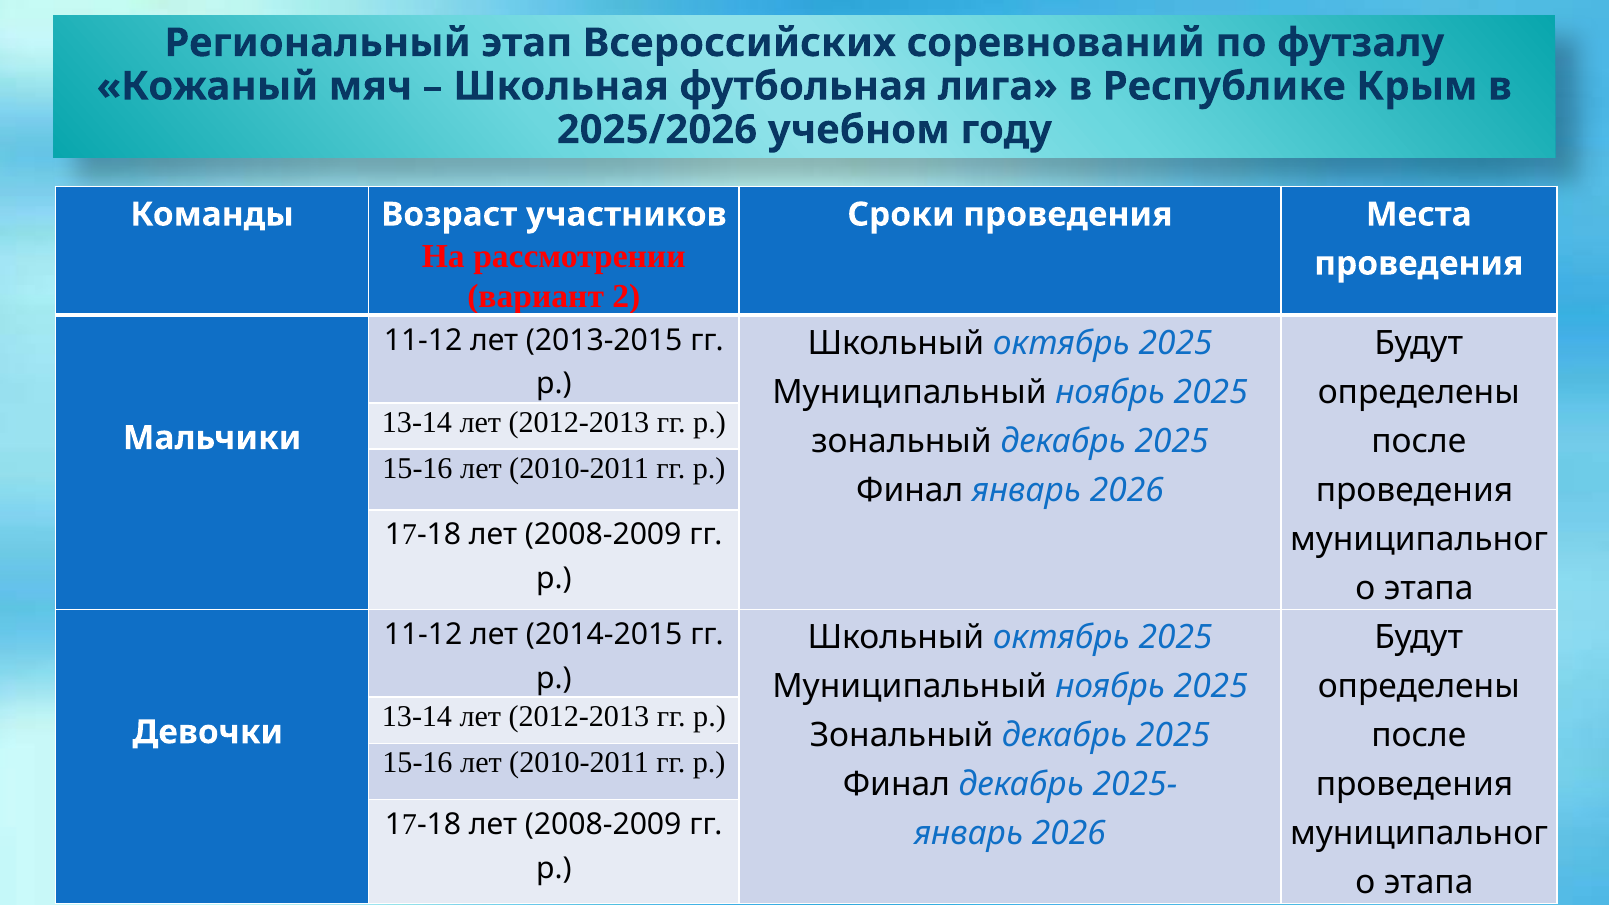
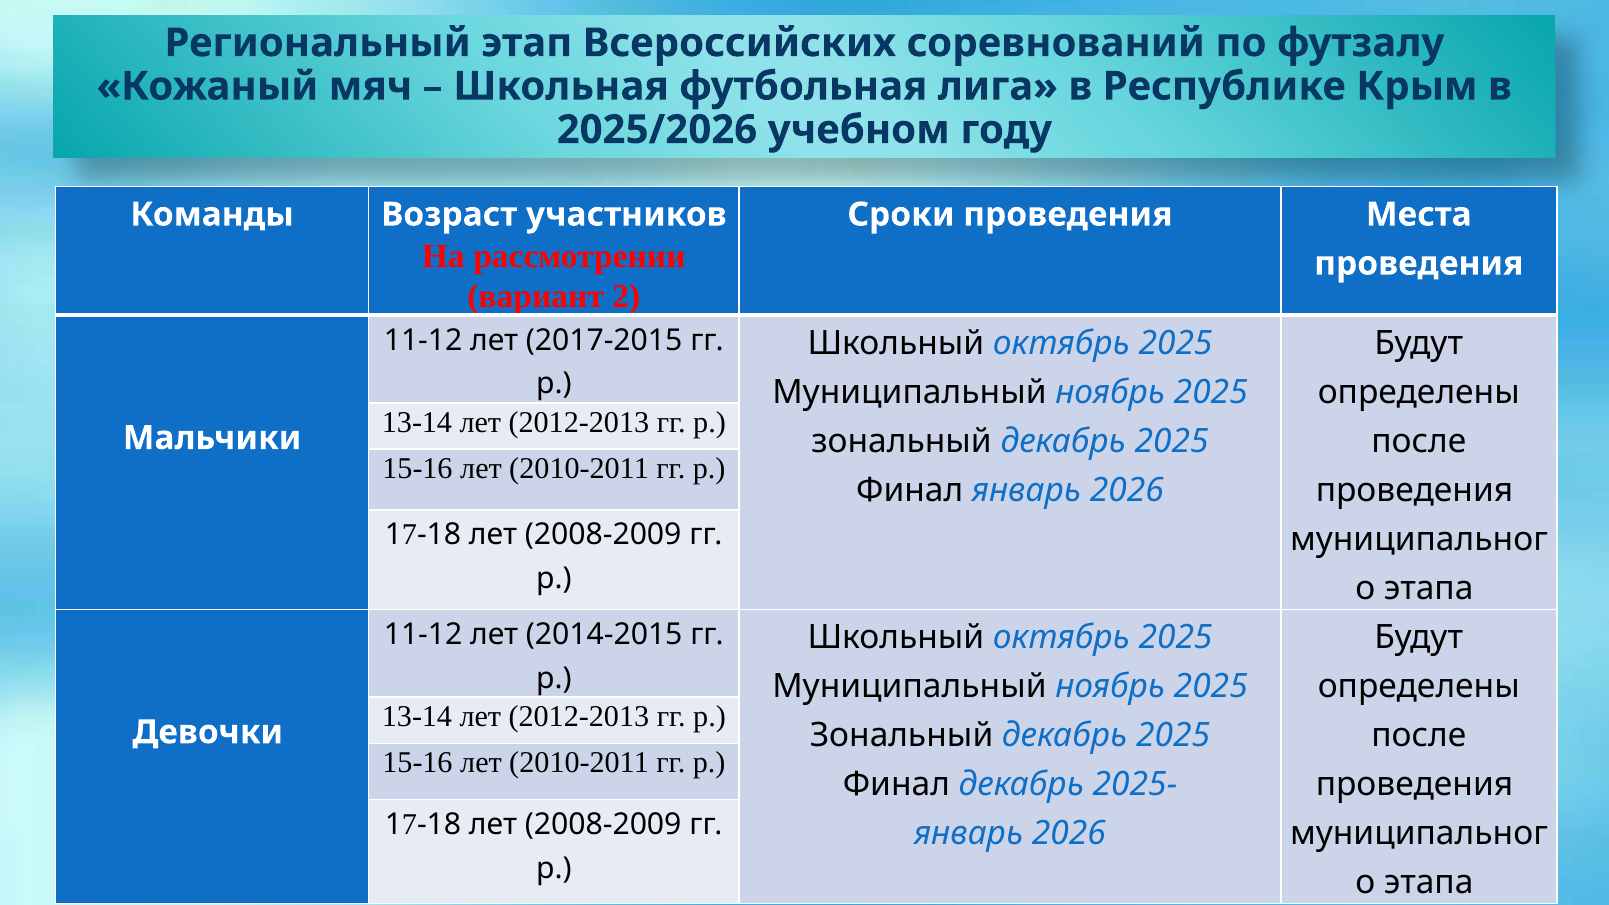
2013-2015: 2013-2015 -> 2017-2015 (604, 340)
